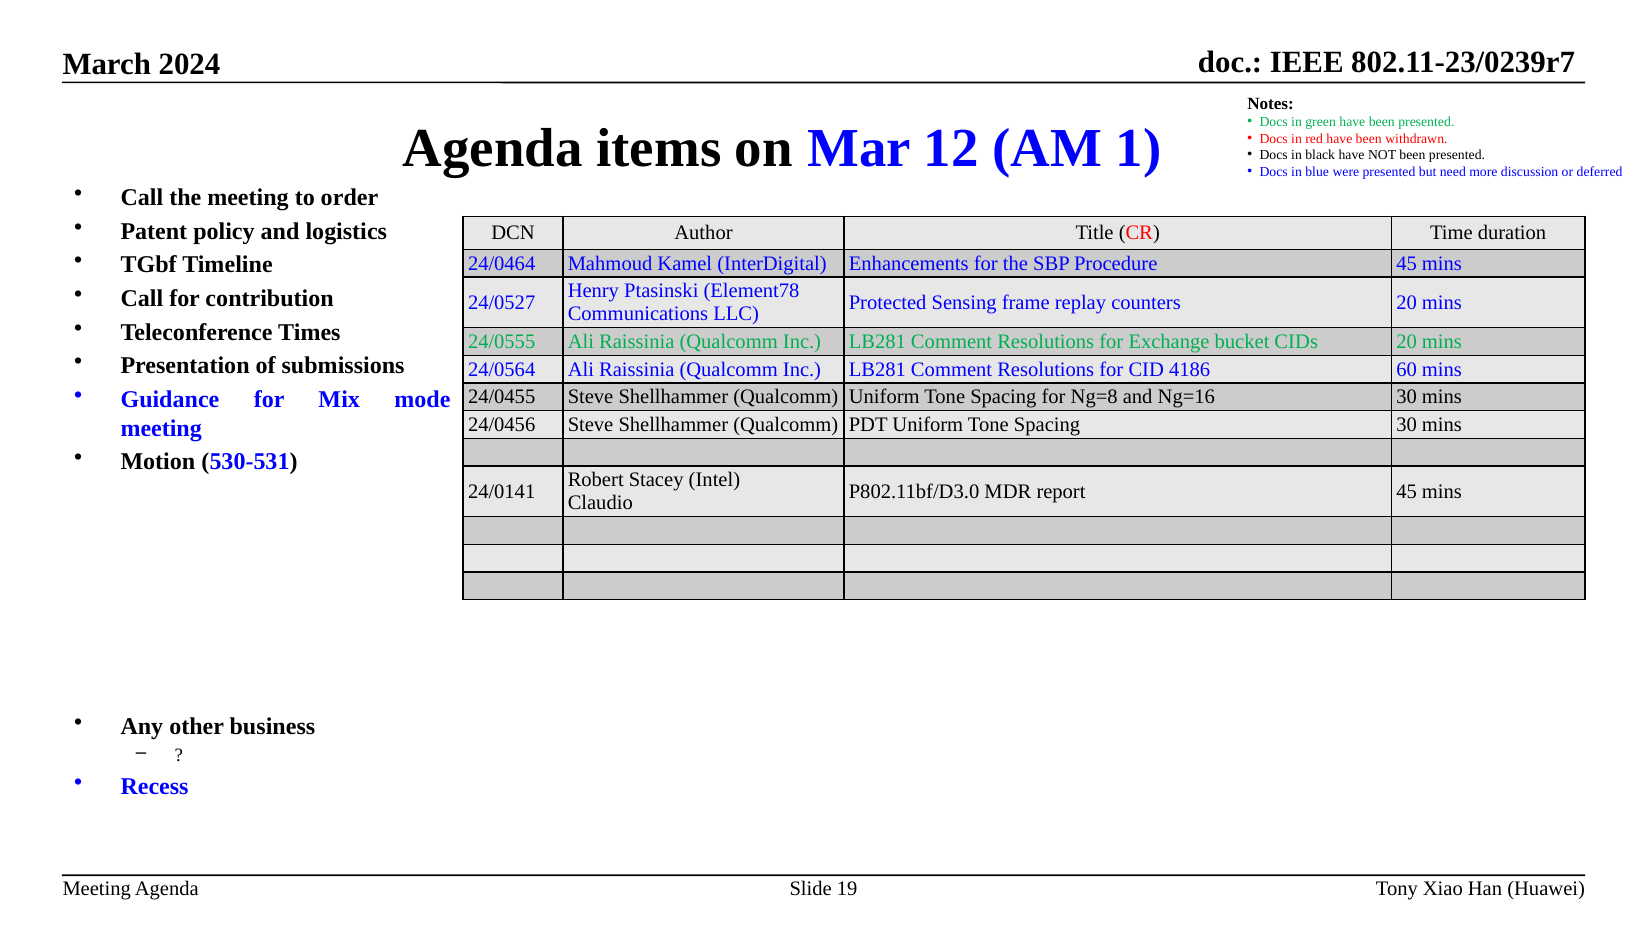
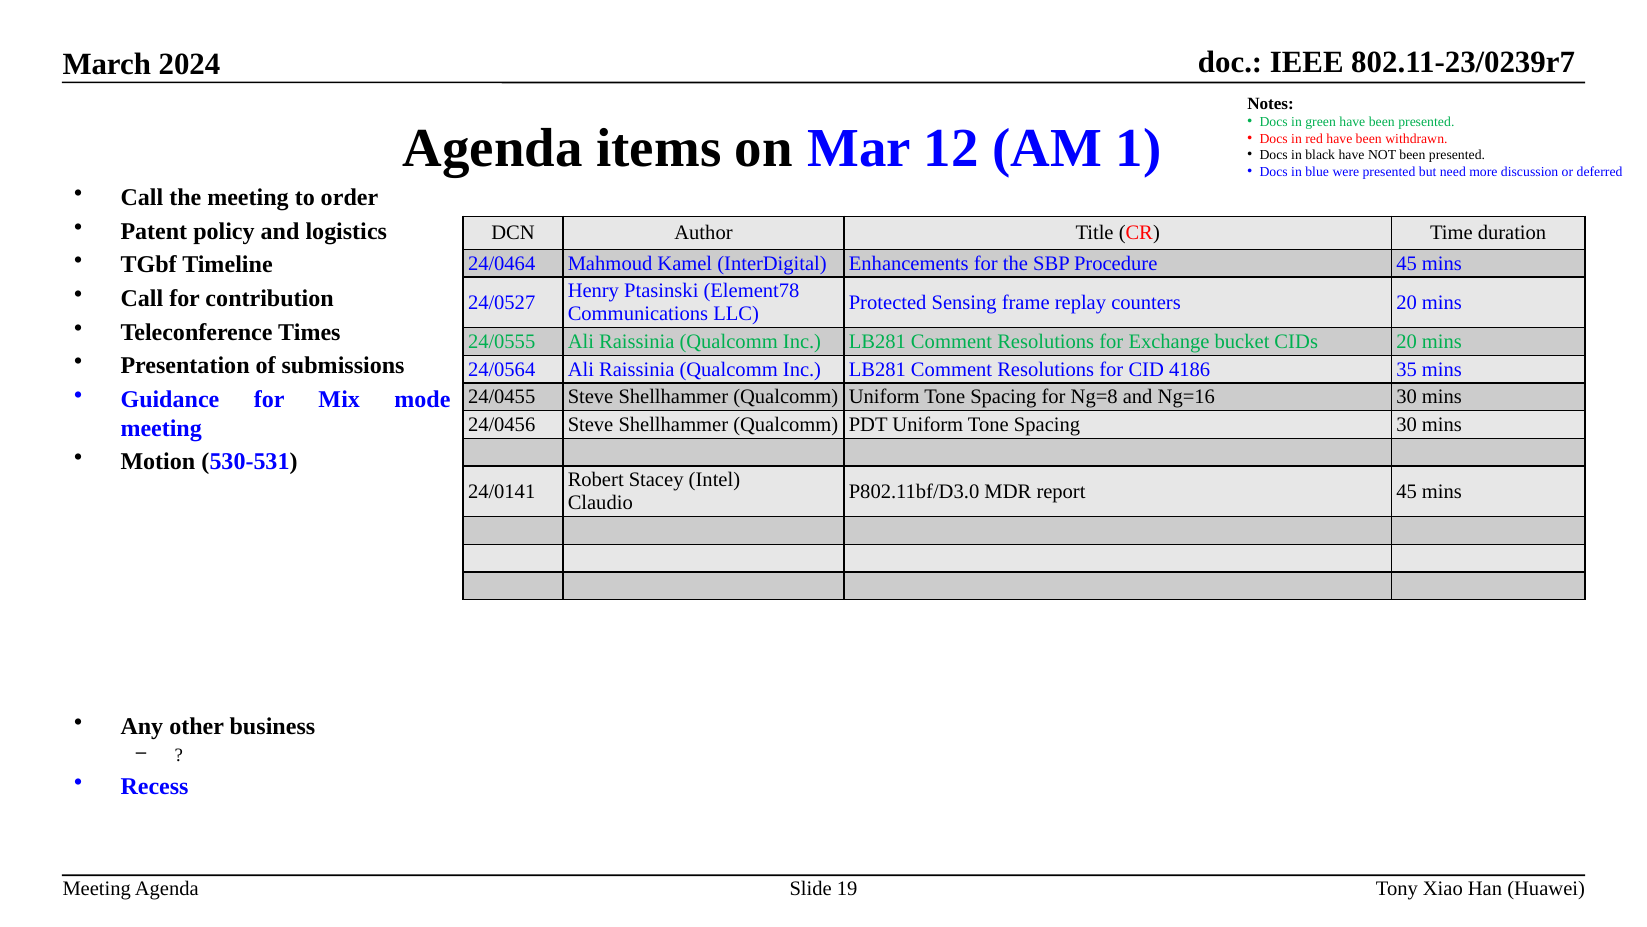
60: 60 -> 35 (1407, 369)
